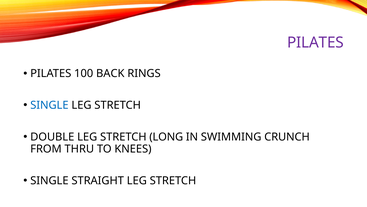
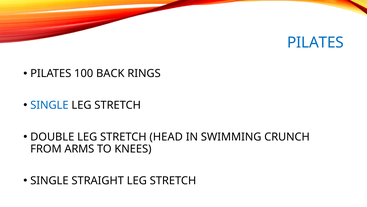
PILATES colour: purple -> blue (315, 42)
LONG: LONG -> HEAD (166, 137)
THRU: THRU -> ARMS (79, 149)
